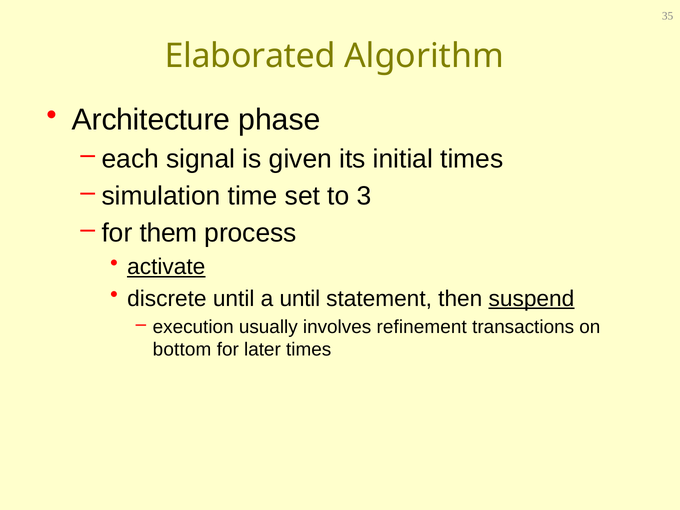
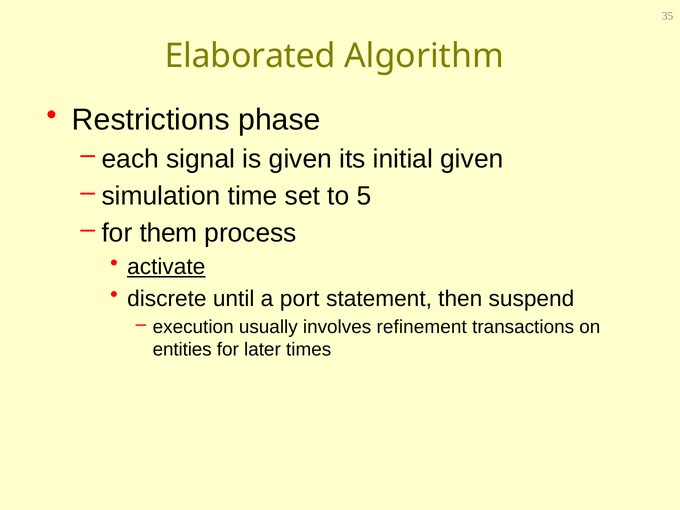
Architecture: Architecture -> Restrictions (151, 120)
initial times: times -> given (472, 159)
3: 3 -> 5 (364, 196)
a until: until -> port (300, 299)
suspend underline: present -> none (531, 299)
bottom: bottom -> entities (182, 350)
